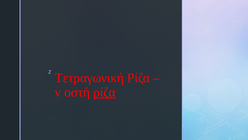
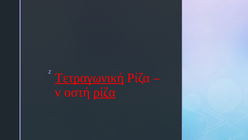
Τετραγωνική underline: none -> present (89, 78)
